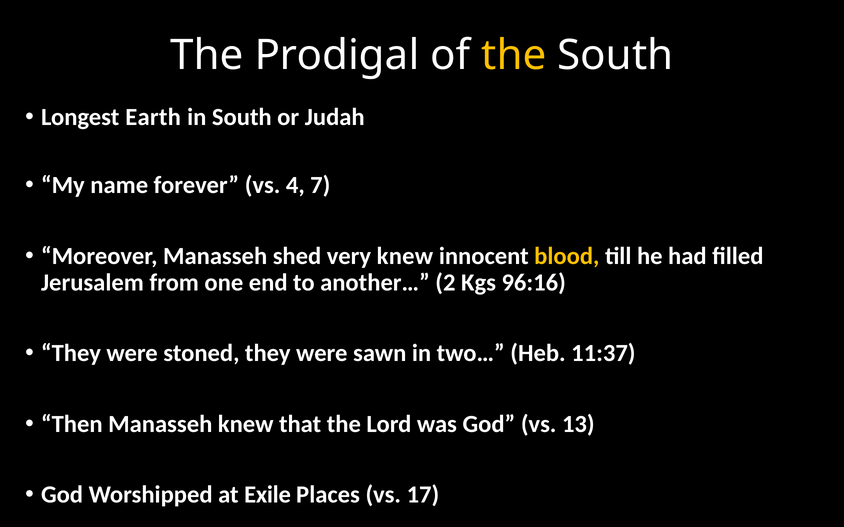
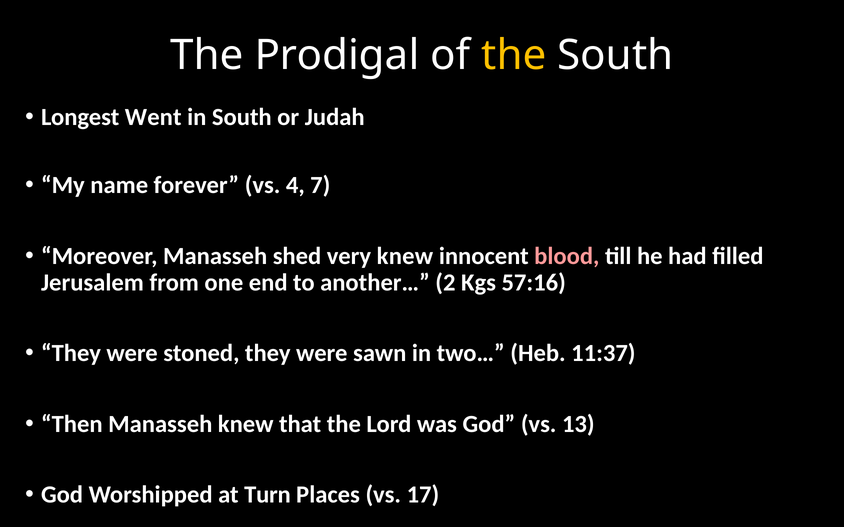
Earth: Earth -> Went (153, 117)
blood colour: yellow -> pink (567, 256)
96:16: 96:16 -> 57:16 (534, 283)
Exile: Exile -> Turn (268, 495)
